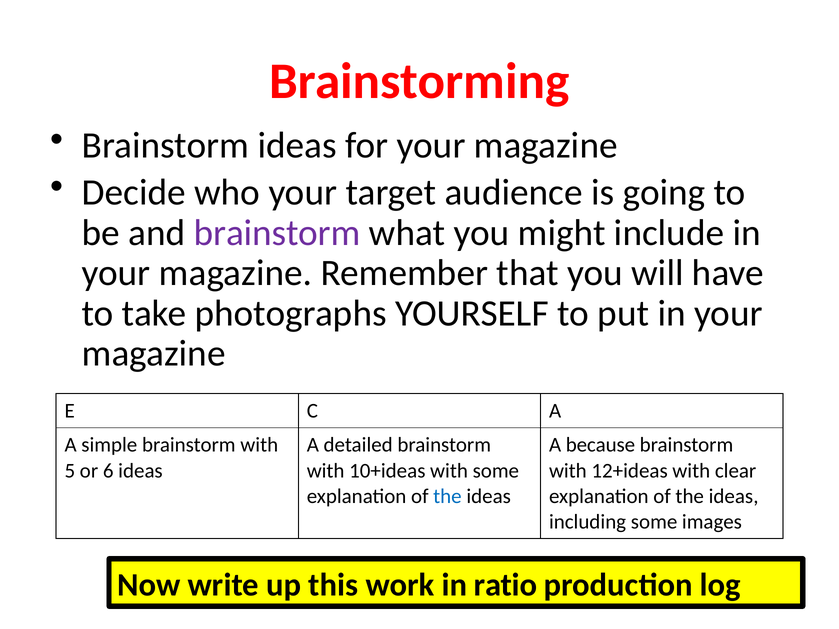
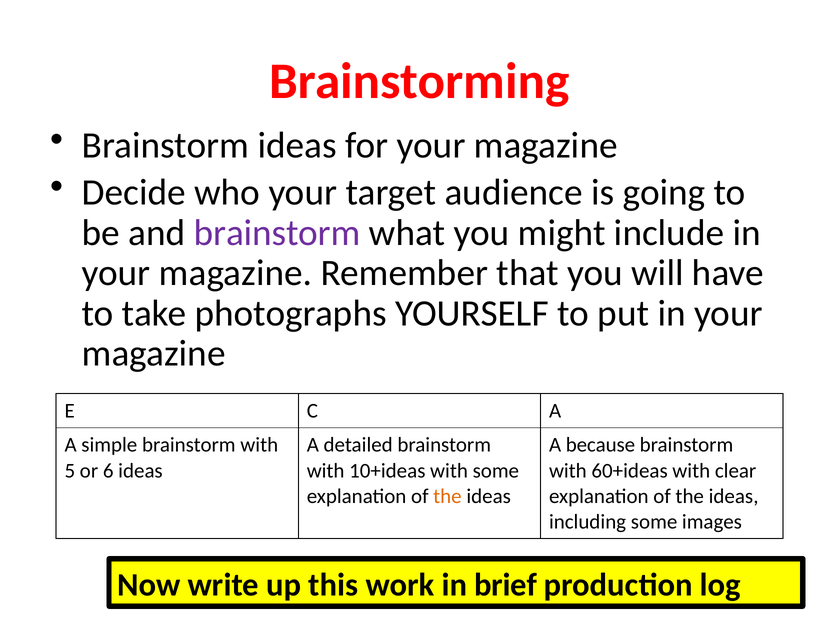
12+ideas: 12+ideas -> 60+ideas (630, 471)
the colour: blue -> orange (447, 496)
ratio: ratio -> brief (506, 585)
